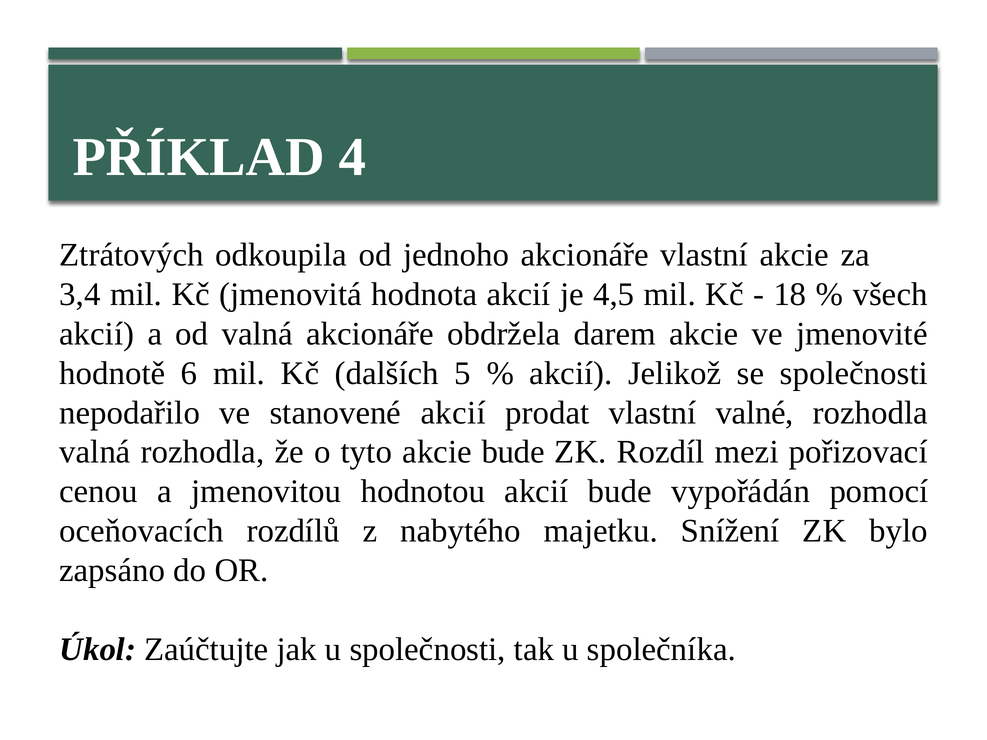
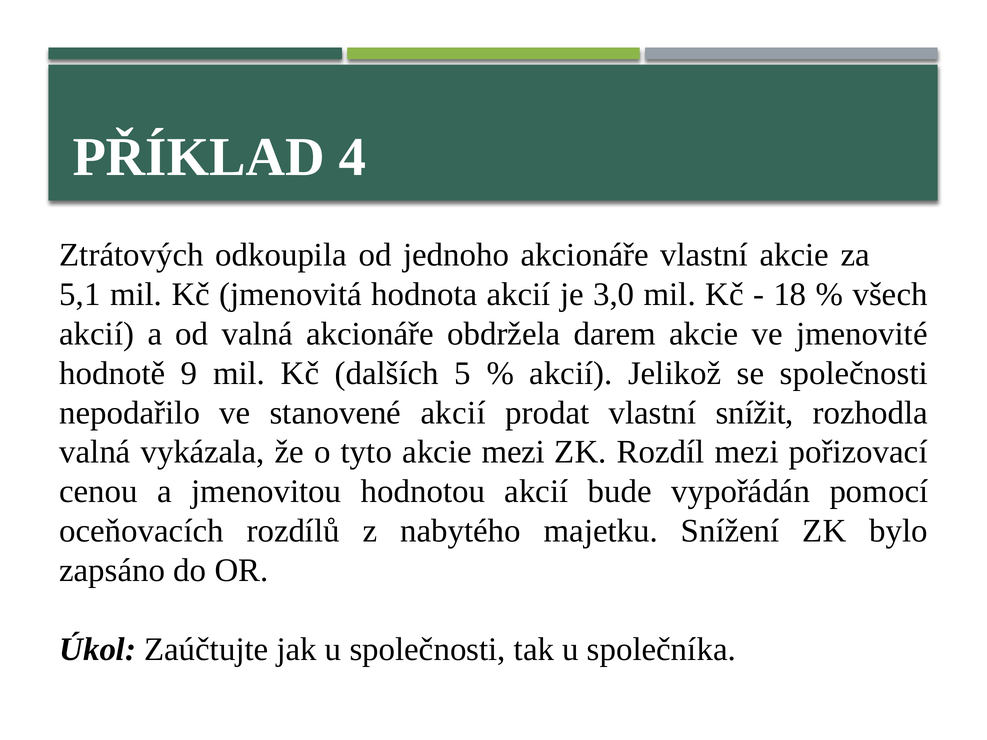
3,4: 3,4 -> 5,1 (80, 294)
4,5: 4,5 -> 3,0 (614, 294)
6: 6 -> 9 (189, 373)
valné: valné -> snížit (755, 413)
valná rozhodla: rozhodla -> vykázala (203, 452)
akcie bude: bude -> mezi (513, 452)
